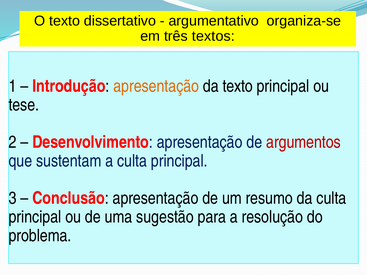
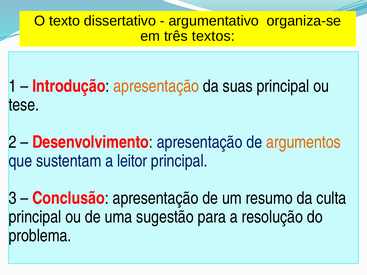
da texto: texto -> suas (238, 86)
argumentos colour: red -> orange (303, 142)
a culta: culta -> leitor (132, 161)
